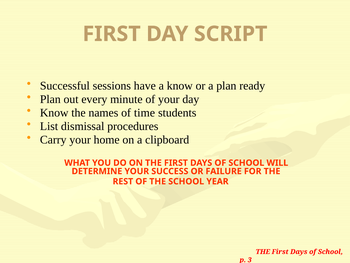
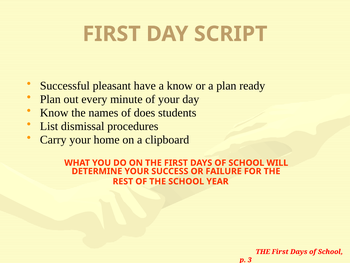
sessions: sessions -> pleasant (112, 85)
time: time -> does (145, 113)
